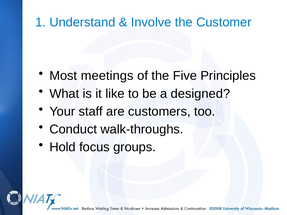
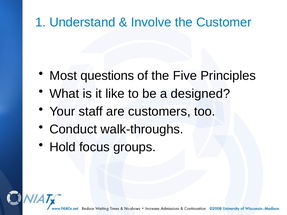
meetings: meetings -> questions (107, 76)
